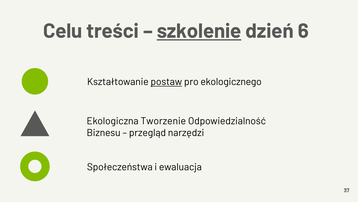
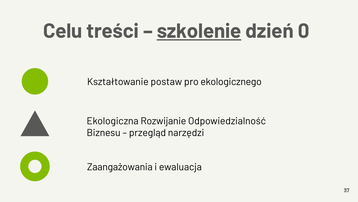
6: 6 -> 0 (304, 31)
postaw underline: present -> none (166, 82)
Tworzenie: Tworzenie -> Rozwijanie (163, 121)
Społeczeństwa: Społeczeństwa -> Zaangażowania (120, 166)
